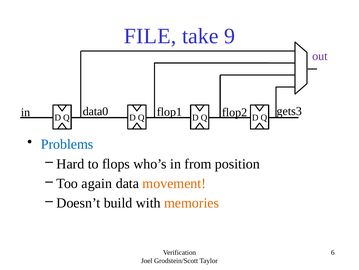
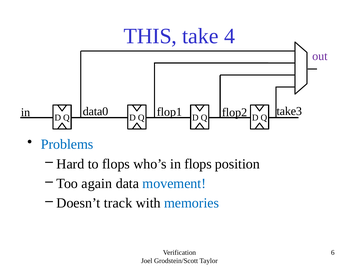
FILE: FILE -> THIS (150, 36)
9: 9 -> 4 (230, 36)
gets3: gets3 -> take3 (289, 111)
in from: from -> flops (198, 163)
movement colour: orange -> blue (174, 183)
build: build -> track (118, 203)
memories colour: orange -> blue (192, 203)
